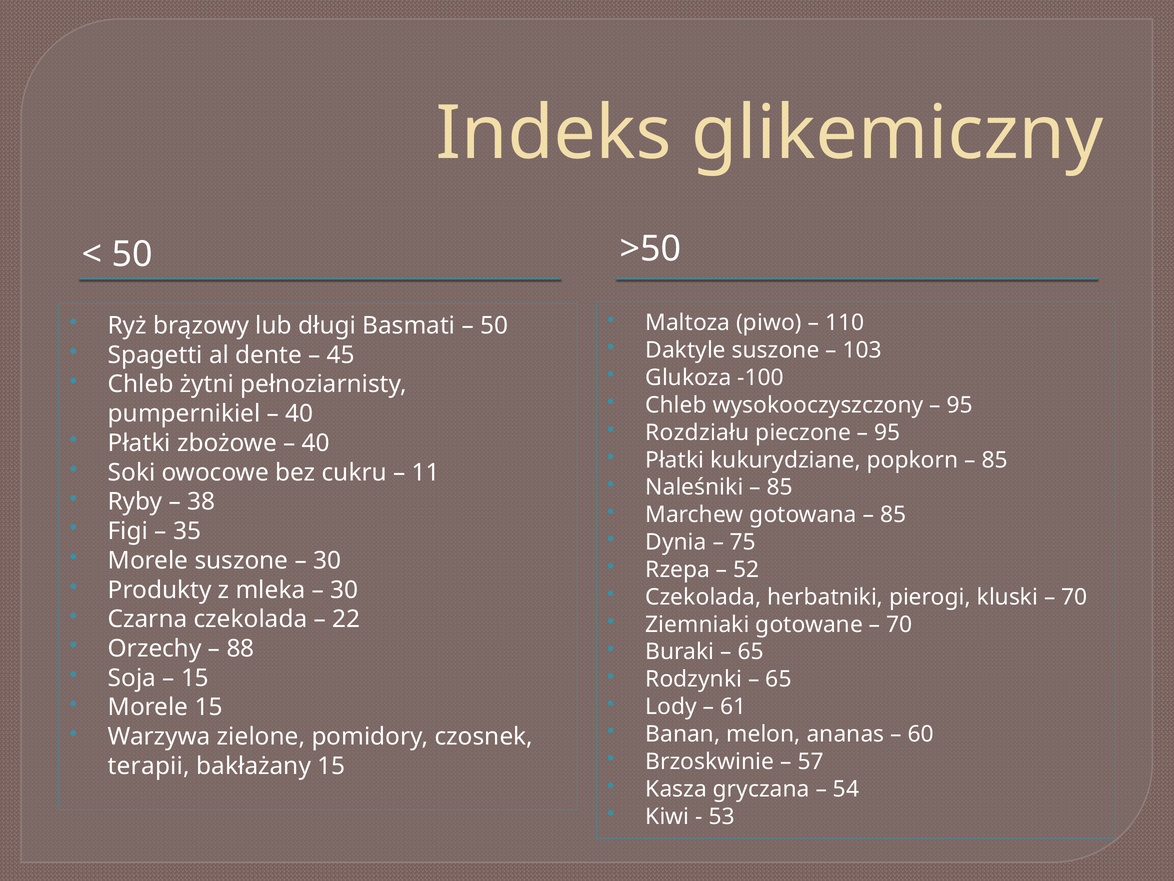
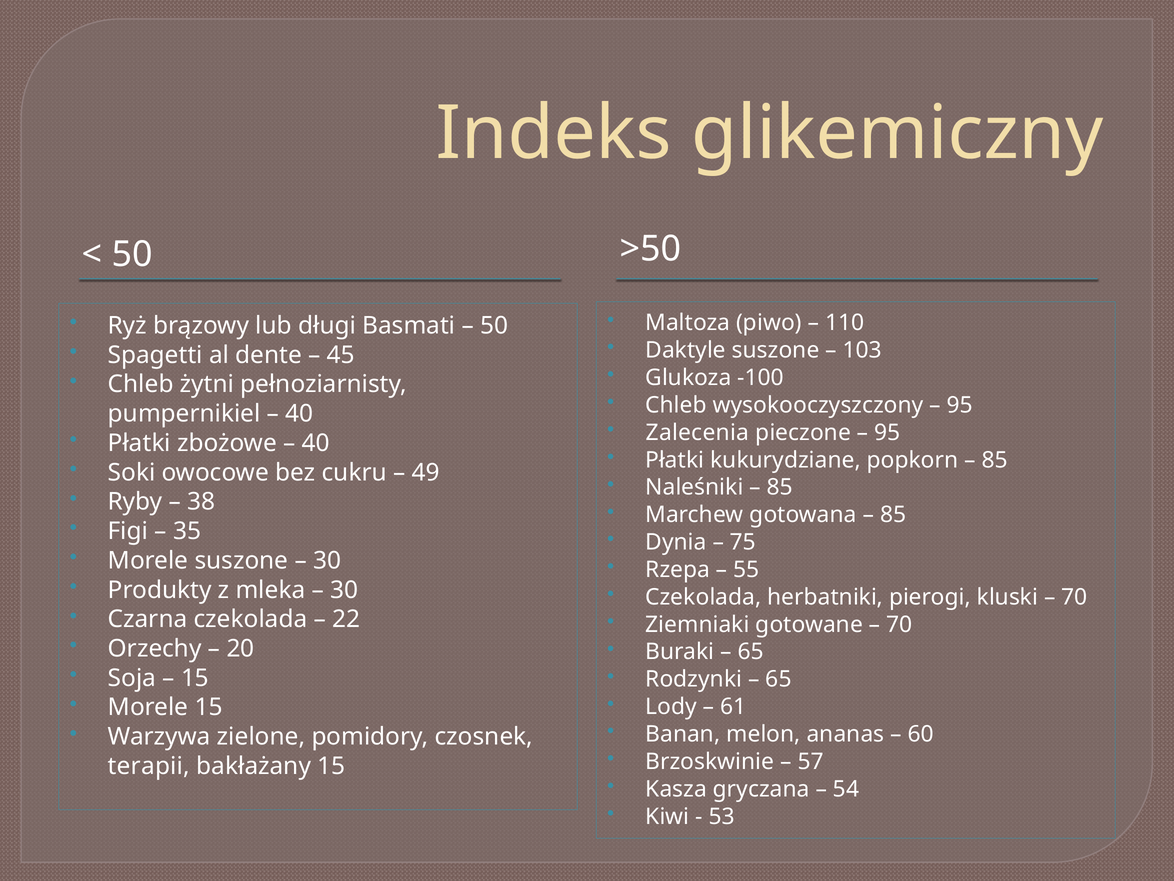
Rozdziału: Rozdziału -> Zalecenia (697, 432)
11: 11 -> 49 (426, 472)
52: 52 -> 55 (746, 569)
88: 88 -> 20 (241, 648)
